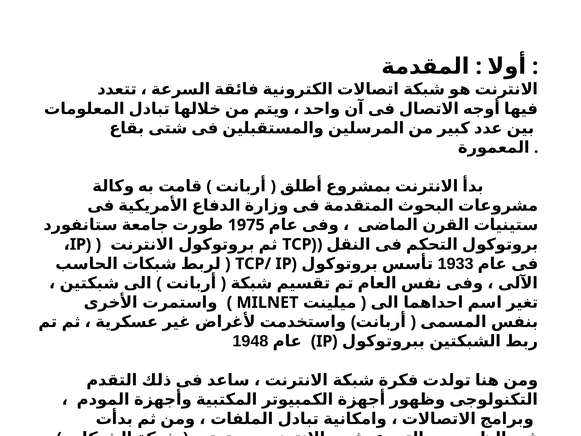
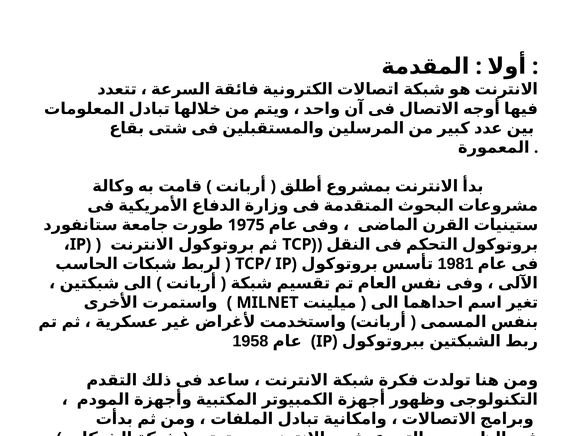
1933: 1933 -> 1981 (456, 264)
1948: 1948 -> 1958 (250, 341)
